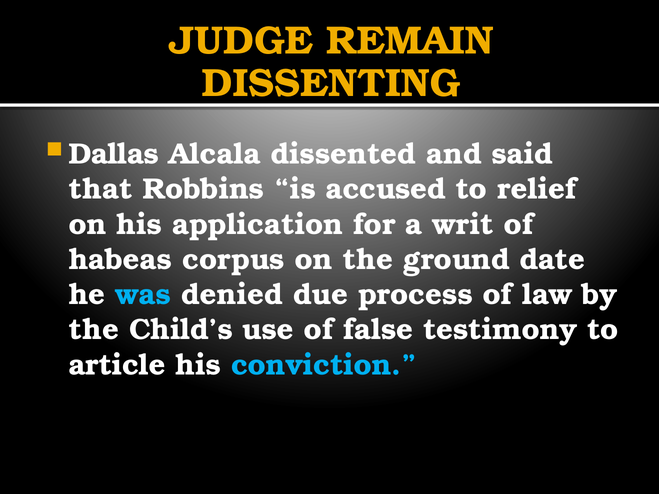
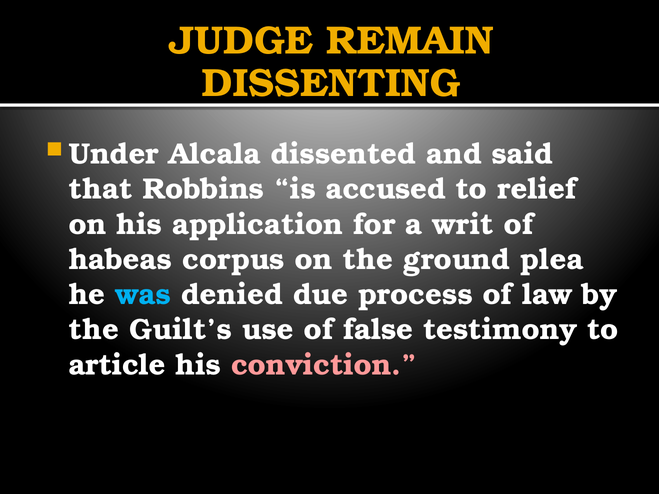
Dallas: Dallas -> Under (114, 154)
date: date -> plea (552, 260)
Child’s: Child’s -> Guilt’s (181, 330)
conviction colour: light blue -> pink (324, 365)
